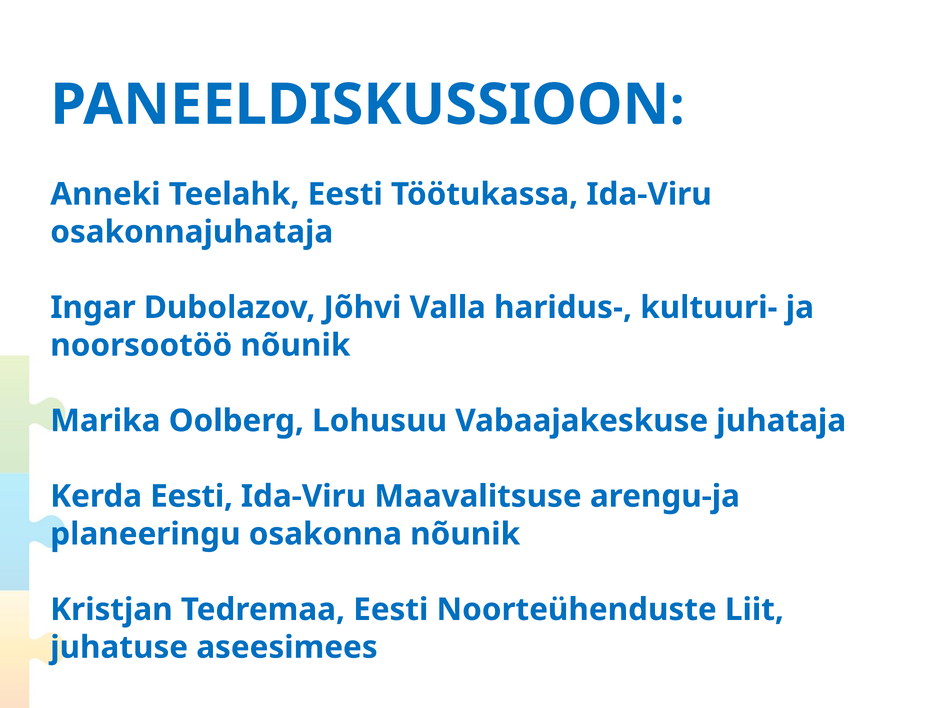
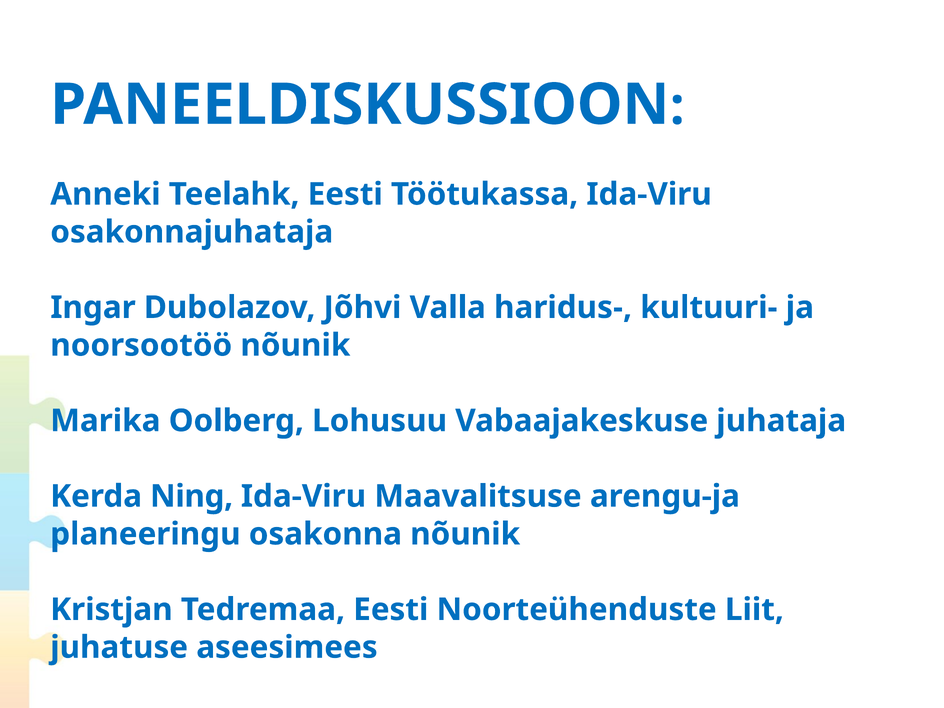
Kerda Eesti: Eesti -> Ning (192, 496)
